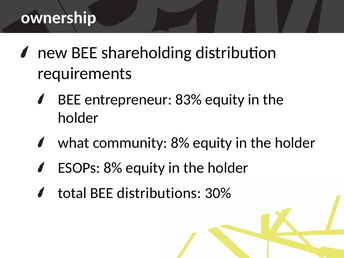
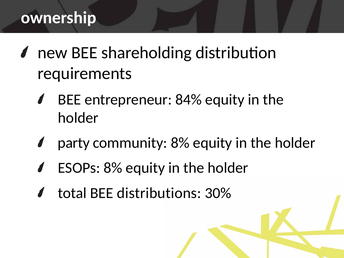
83%: 83% -> 84% (189, 100)
what: what -> party (74, 143)
